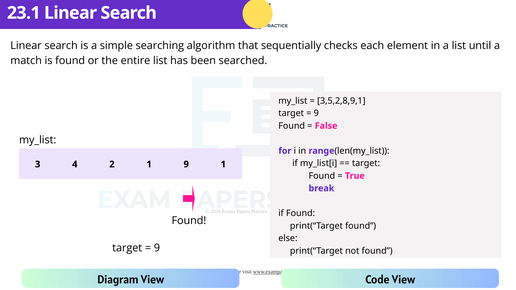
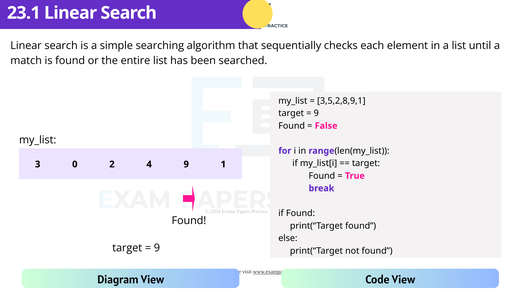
4: 4 -> 0 (75, 164)
2 1: 1 -> 4 (149, 164)
